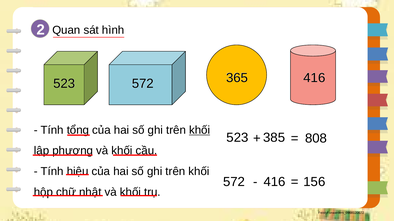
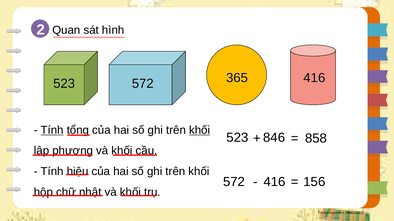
Tính underline: none -> present (52, 130)
385: 385 -> 846 (274, 138)
808: 808 -> 858 (316, 139)
